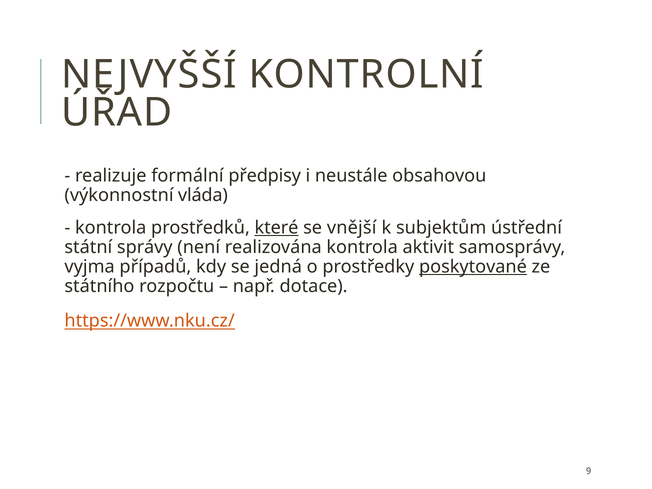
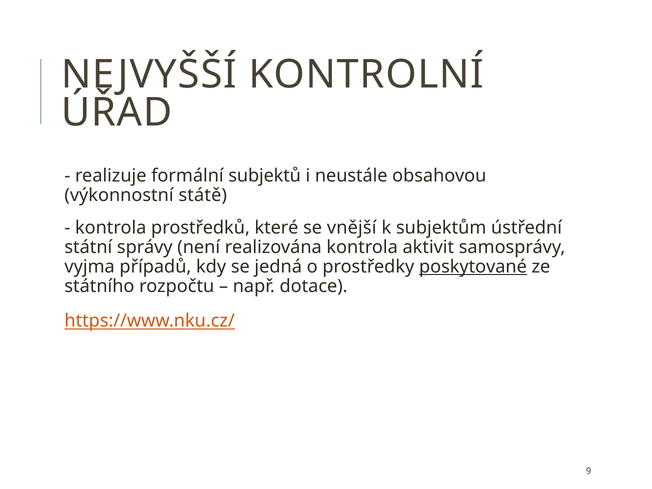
předpisy: předpisy -> subjektů (265, 176)
vláda: vláda -> státě (203, 195)
které underline: present -> none (277, 228)
